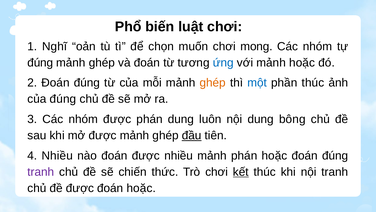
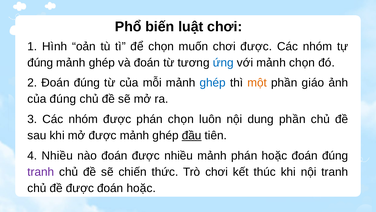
Nghĩ: Nghĩ -> Hình (55, 46)
chơi mong: mong -> được (256, 46)
mảnh hoặc: hoặc -> chọn (302, 63)
ghép colour: orange -> blue (213, 83)
một colour: blue -> orange (257, 83)
phần thúc: thúc -> giáo (313, 83)
phán dung: dung -> chọn (181, 119)
dung bông: bông -> phần (292, 119)
kết underline: present -> none (241, 172)
